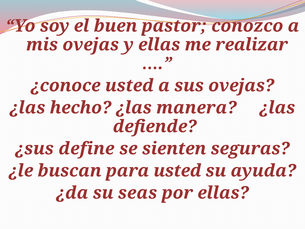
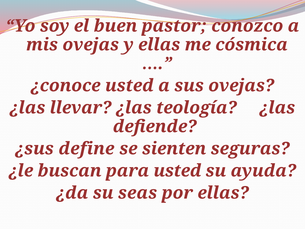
realizar: realizar -> cósmica (252, 45)
hecho: hecho -> llevar (81, 108)
manera: manera -> teología (196, 108)
